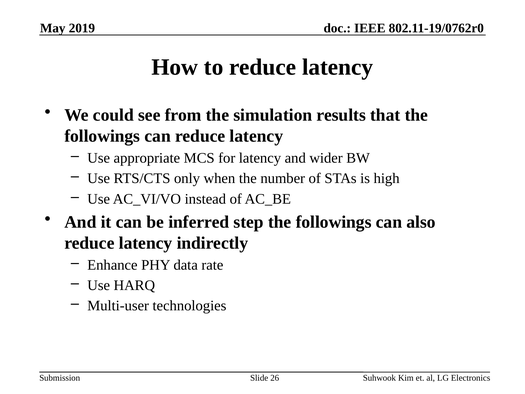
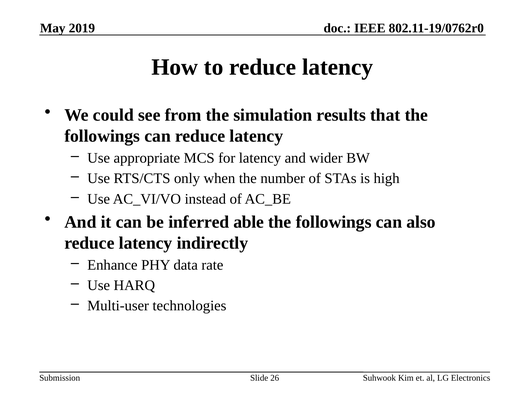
step: step -> able (249, 222)
